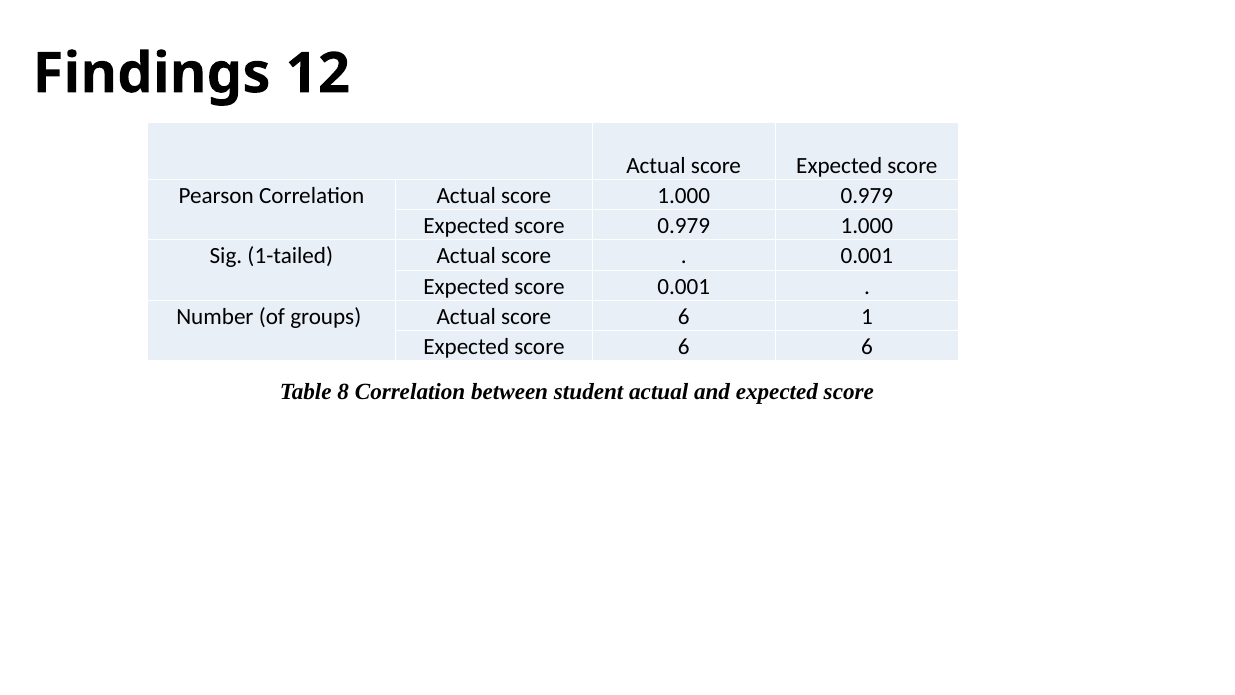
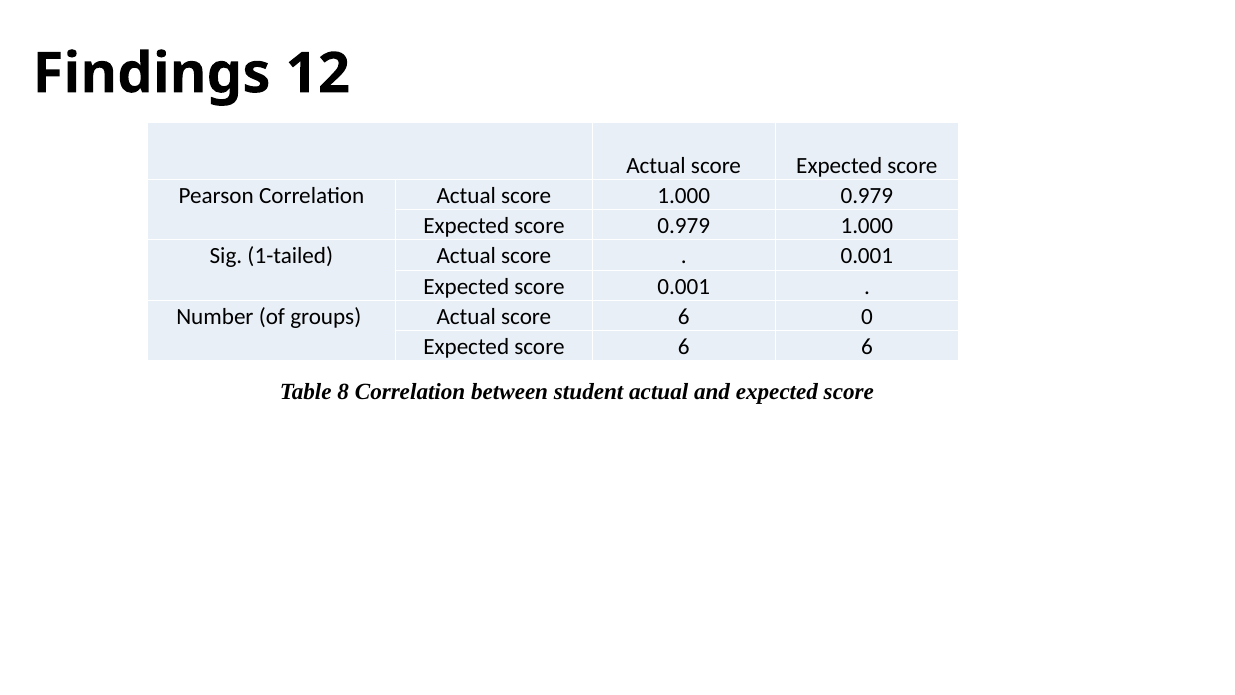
1: 1 -> 0 (867, 317)
